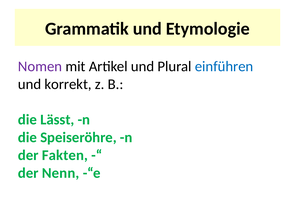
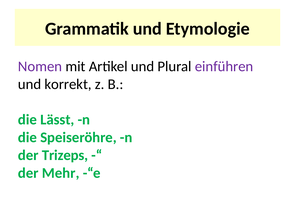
einführen colour: blue -> purple (224, 66)
Fakten: Fakten -> Trizeps (65, 155)
Nenn: Nenn -> Mehr (61, 172)
